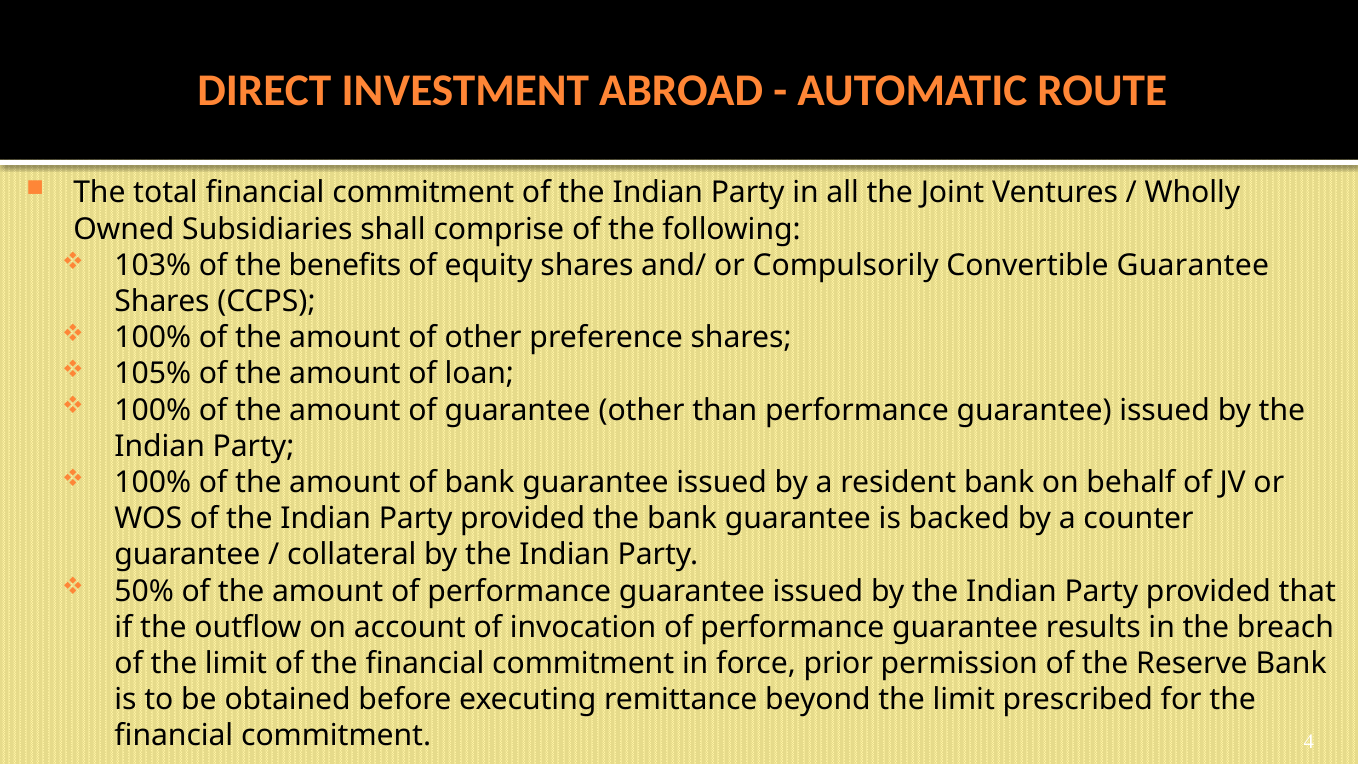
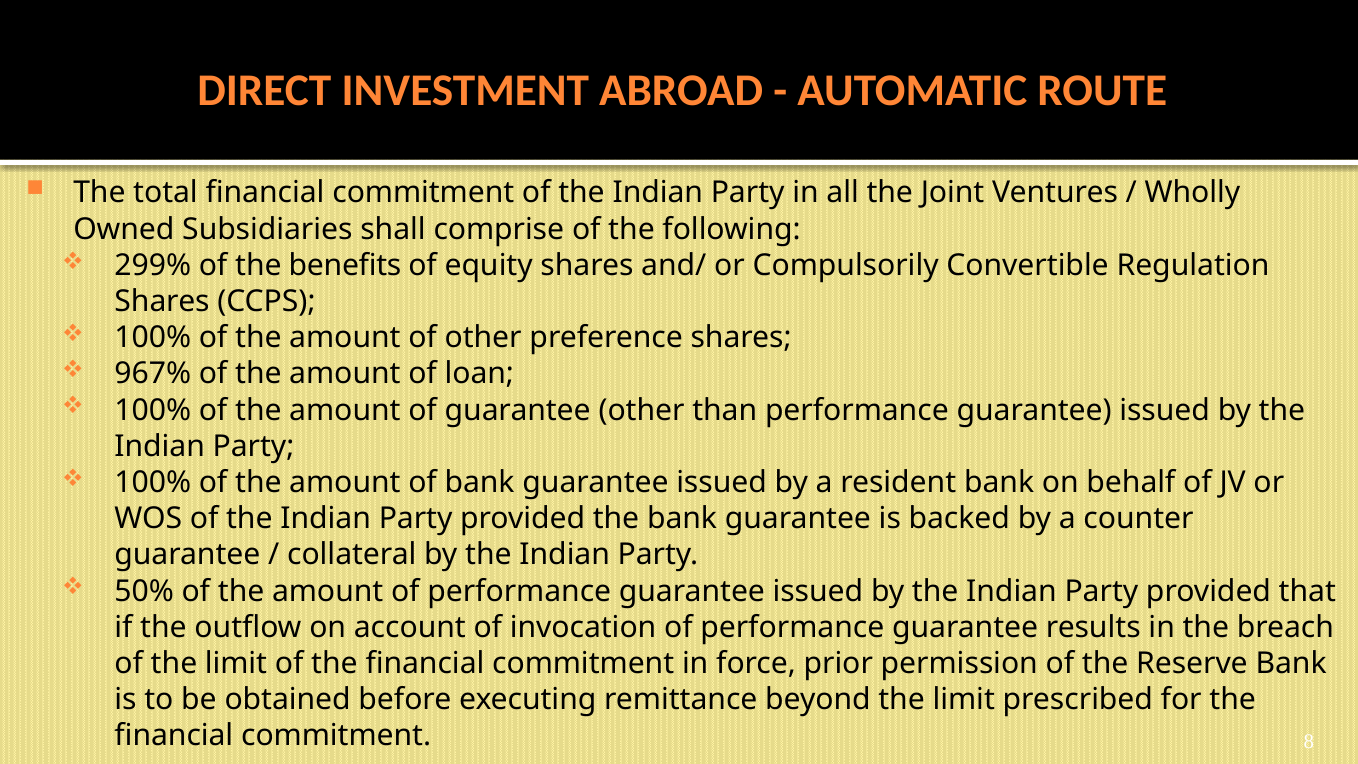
103%: 103% -> 299% (153, 265)
Convertible Guarantee: Guarantee -> Regulation (1193, 265)
105%: 105% -> 967% (153, 374)
4: 4 -> 8 (1309, 742)
